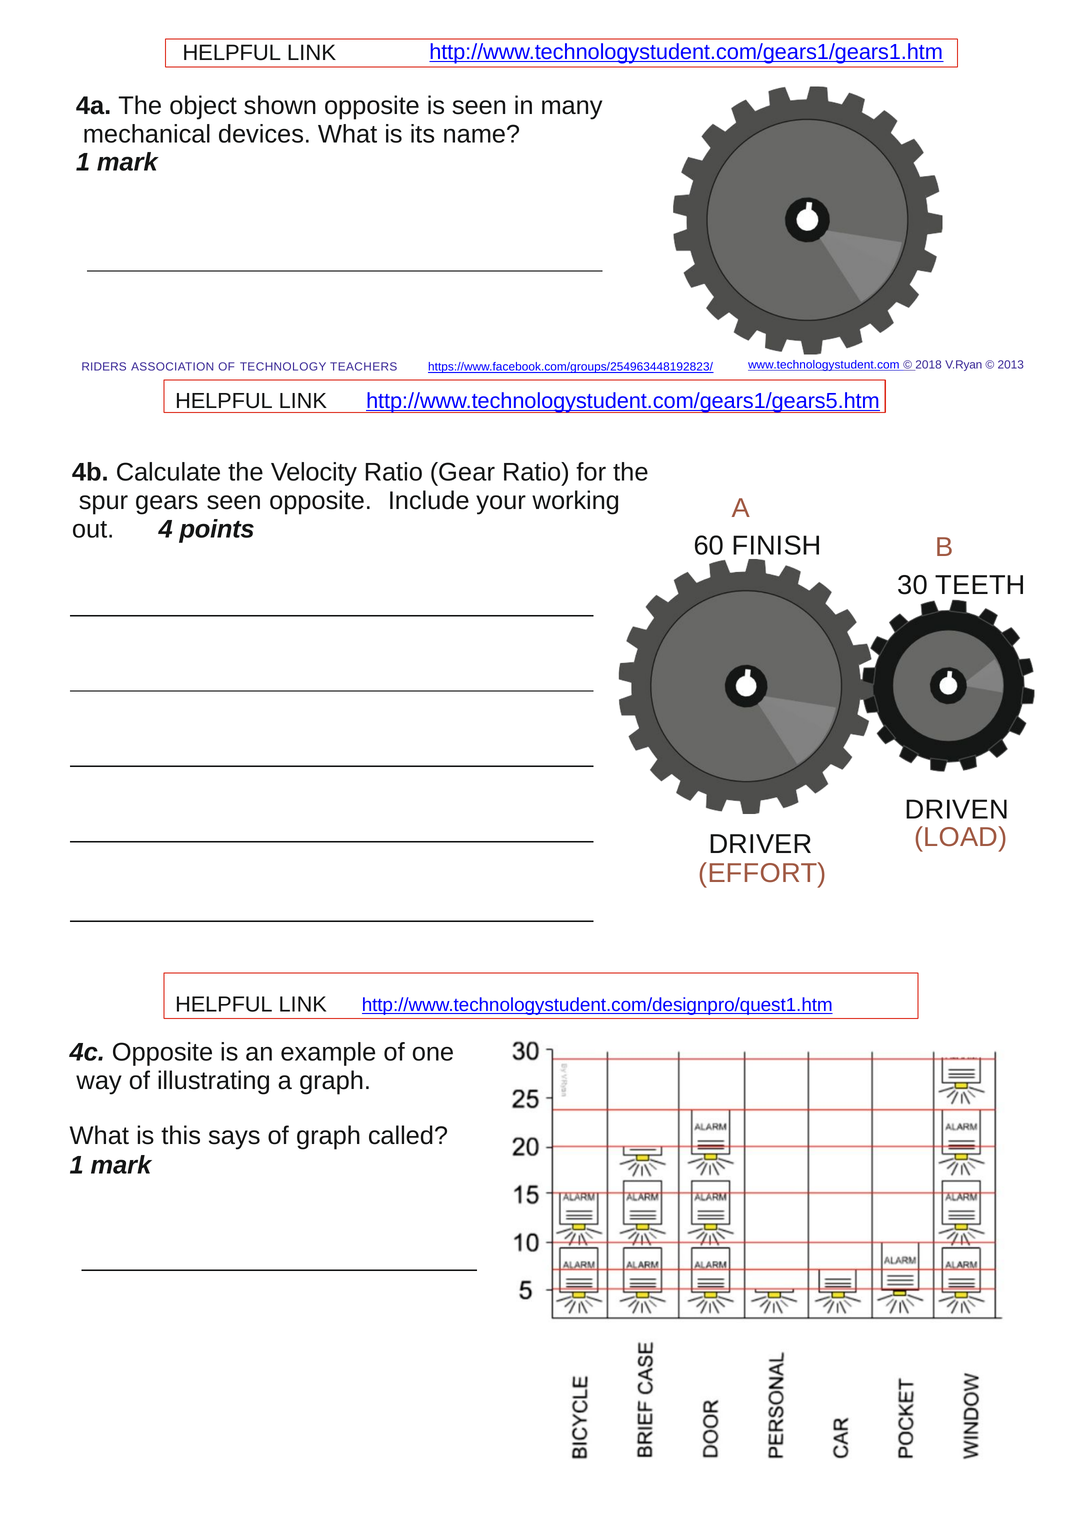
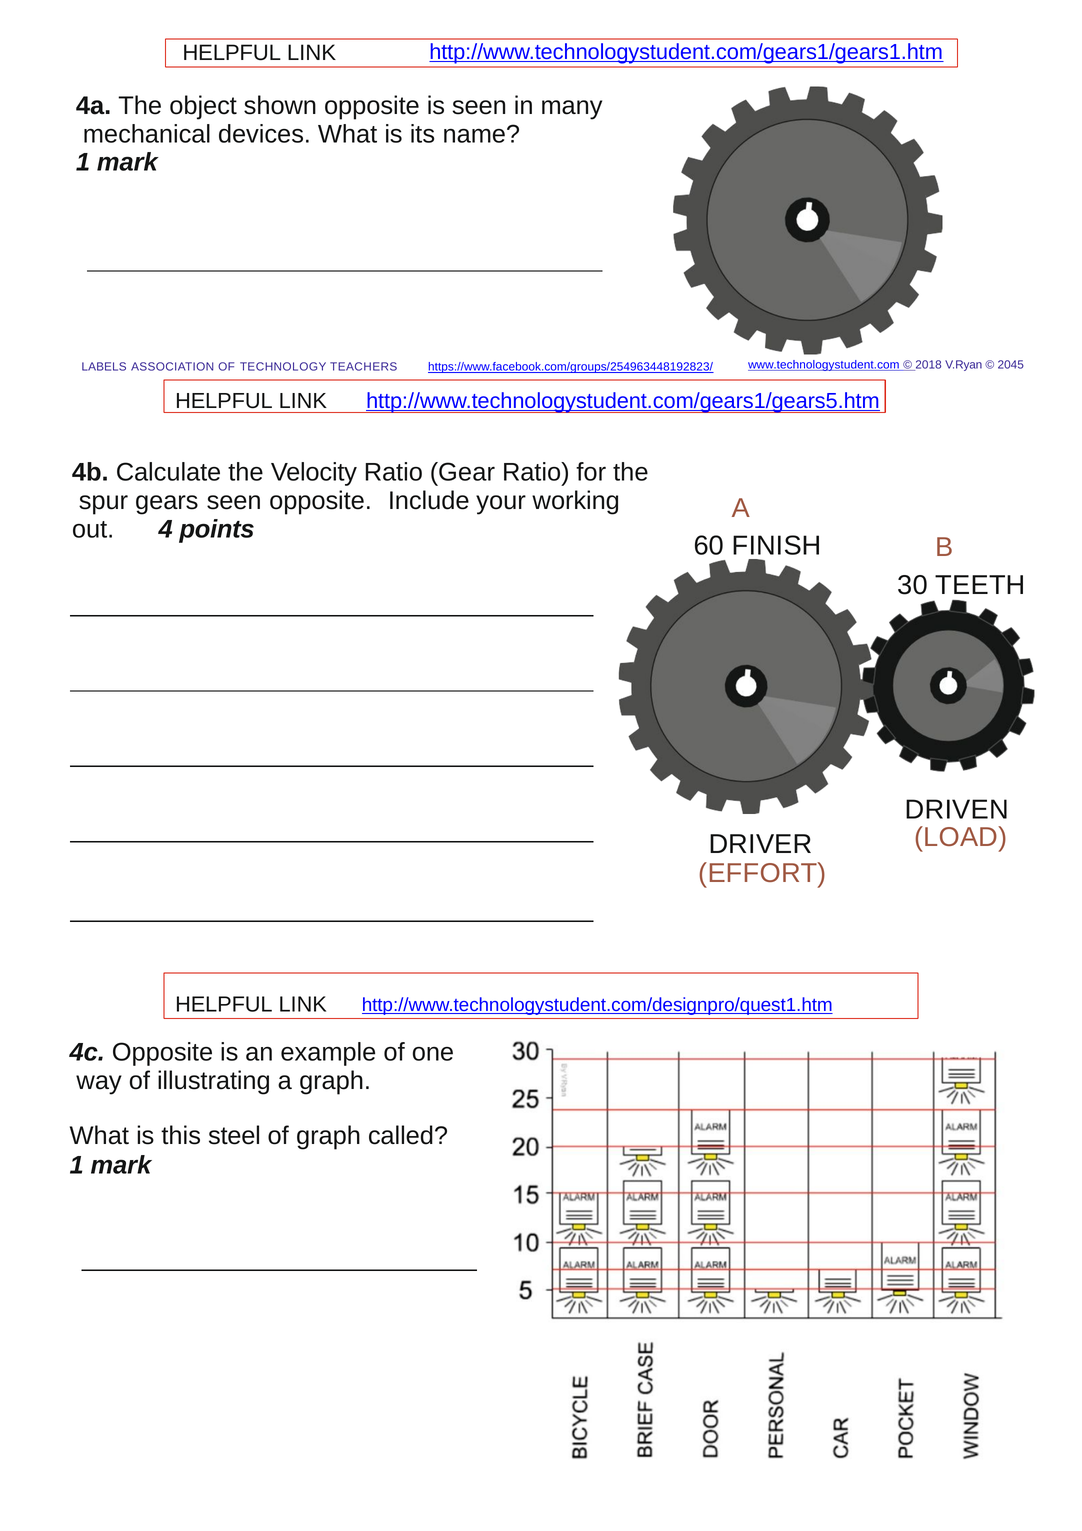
RIDERS: RIDERS -> LABELS (104, 367)
2013: 2013 -> 2045 (1011, 365)
says: says -> steel (234, 1136)
